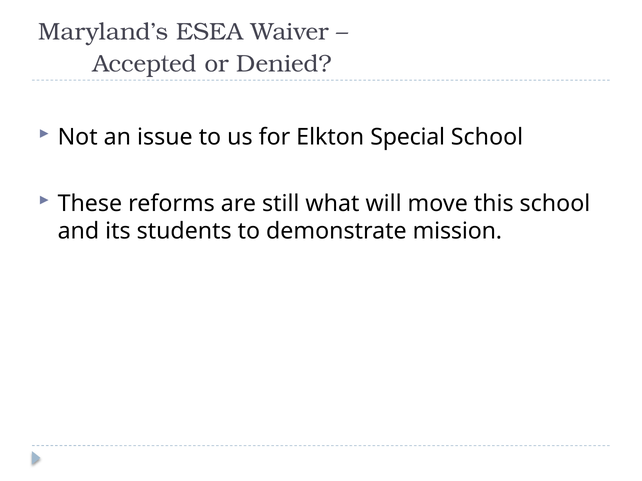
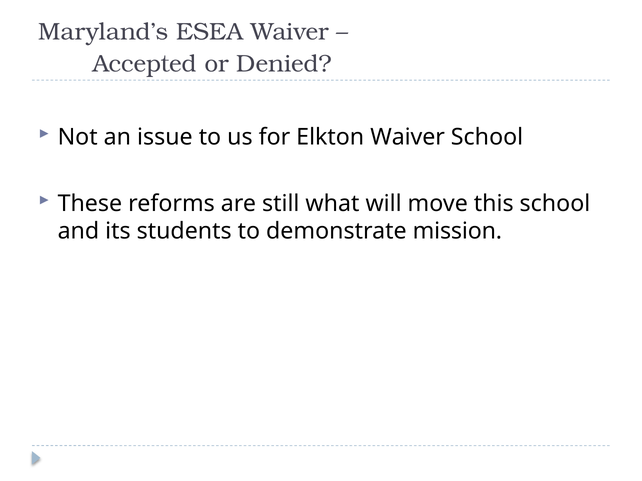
Elkton Special: Special -> Waiver (408, 137)
